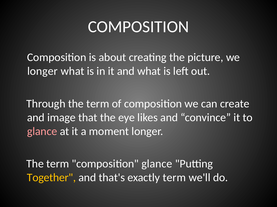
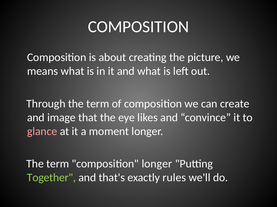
longer: longer -> means (43, 71)
composition glance: glance -> longer (157, 164)
Together colour: yellow -> light green (51, 178)
exactly term: term -> rules (174, 178)
